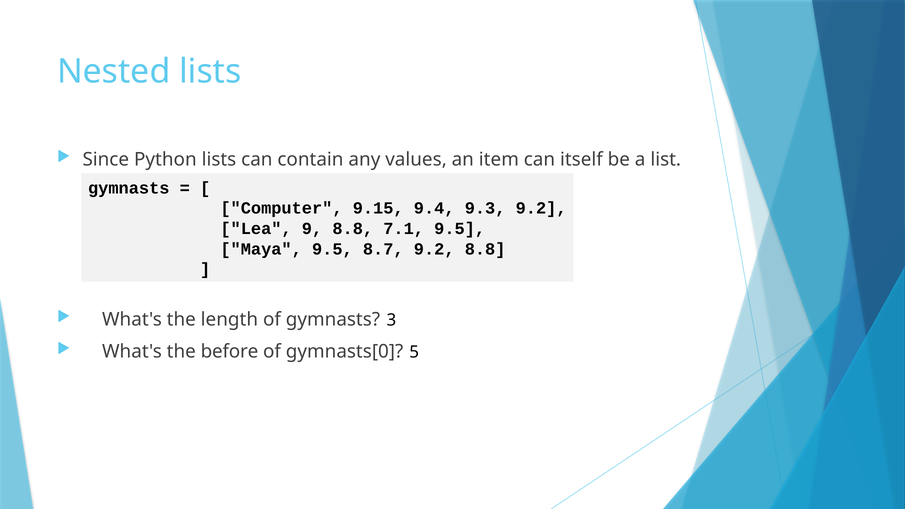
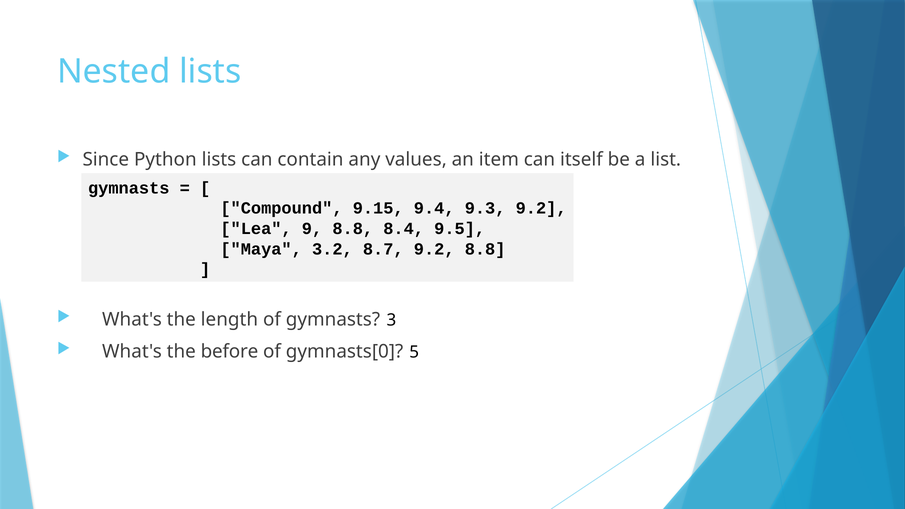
Computer: Computer -> Compound (281, 208)
7.1: 7.1 -> 8.4 (404, 229)
Maya 9.5: 9.5 -> 3.2 (332, 249)
